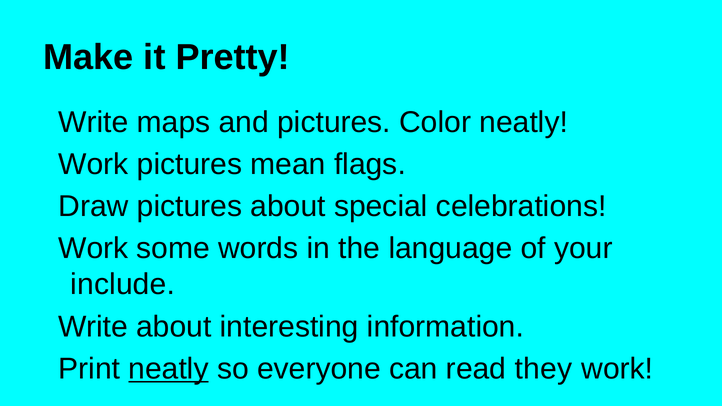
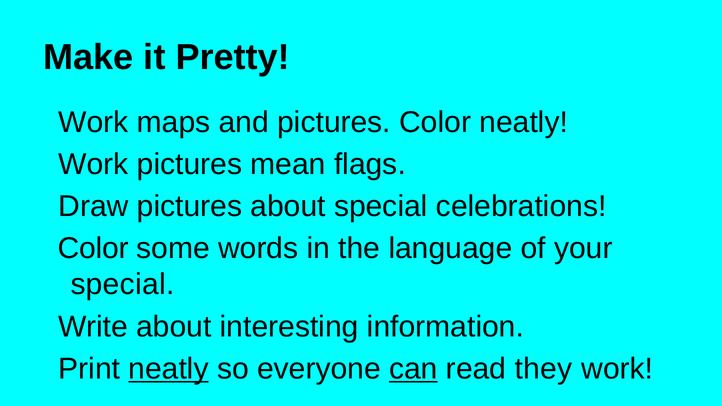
Write: Write -> Work (93, 122)
Work: Work -> Color (93, 249)
include: include -> special (123, 285)
can underline: none -> present (413, 369)
